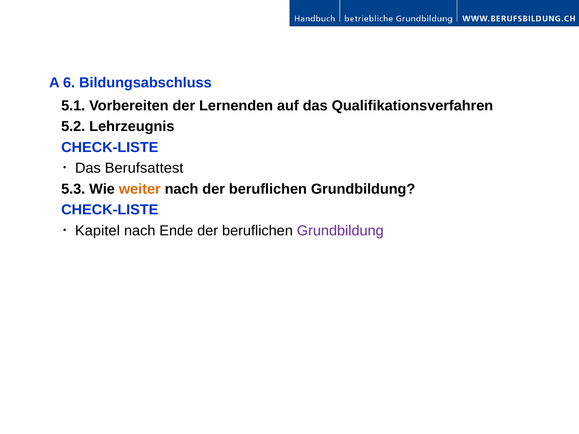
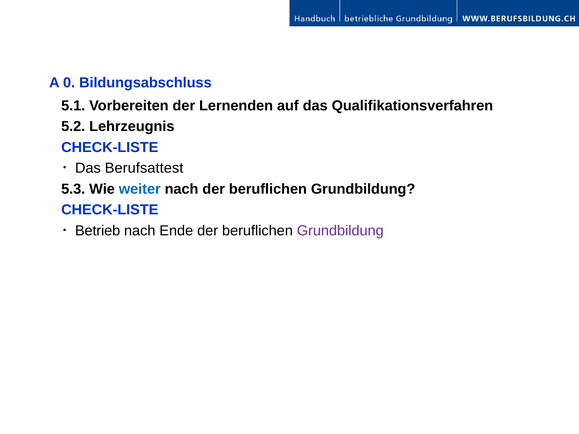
6: 6 -> 0 (69, 83)
weiter colour: orange -> blue (140, 189)
Kapitel: Kapitel -> Betrieb (98, 231)
